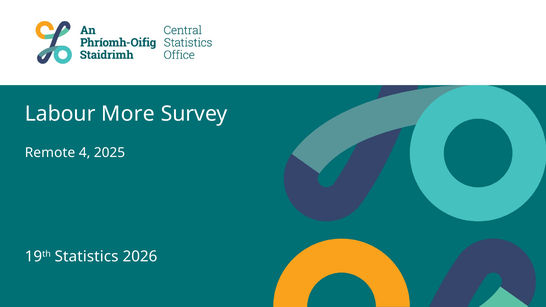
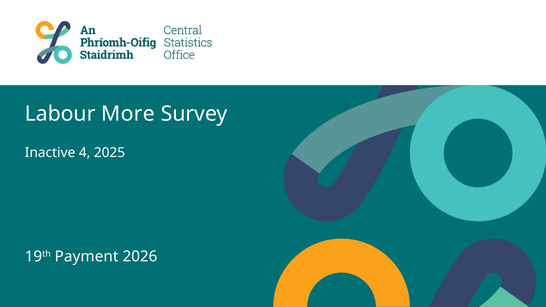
Remote: Remote -> Inactive (50, 153)
Statistics: Statistics -> Payment (87, 257)
